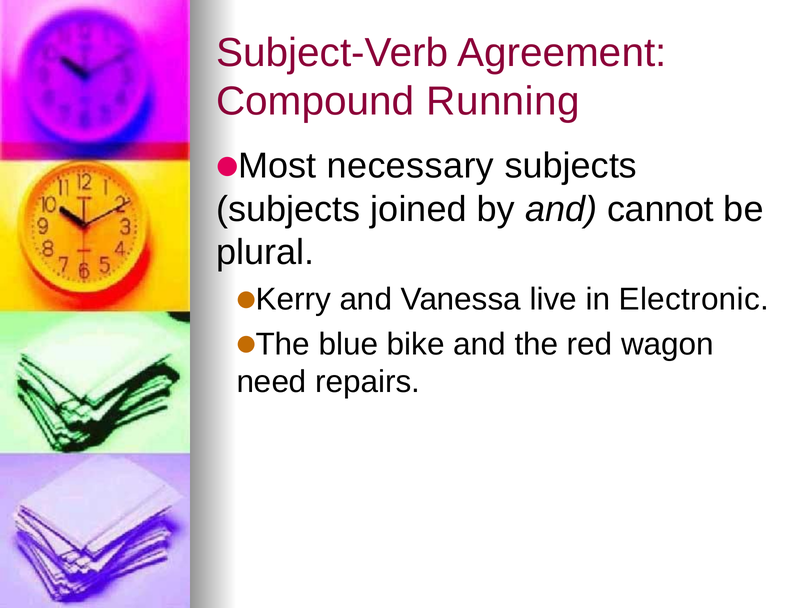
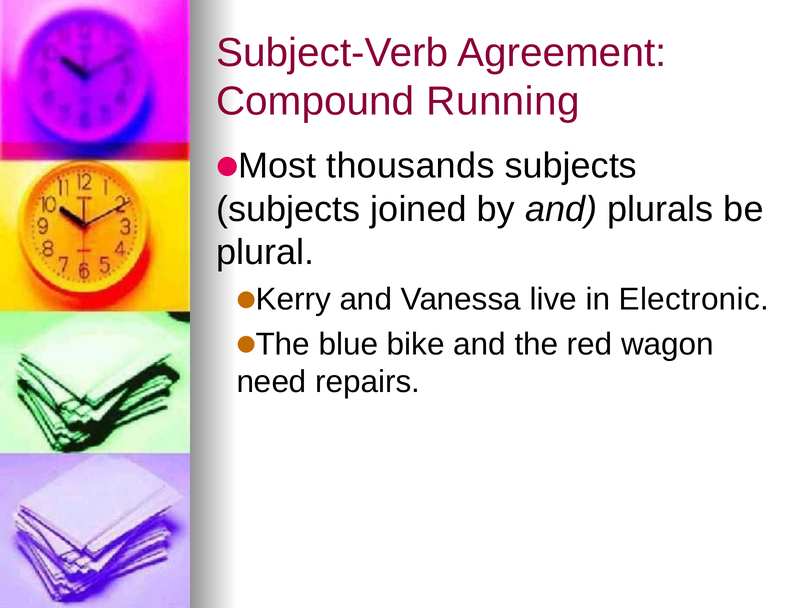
necessary: necessary -> thousands (410, 166)
cannot: cannot -> plurals (660, 209)
